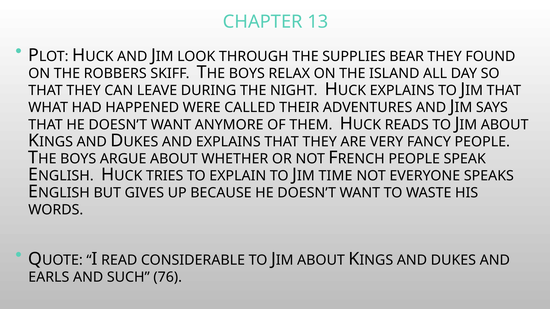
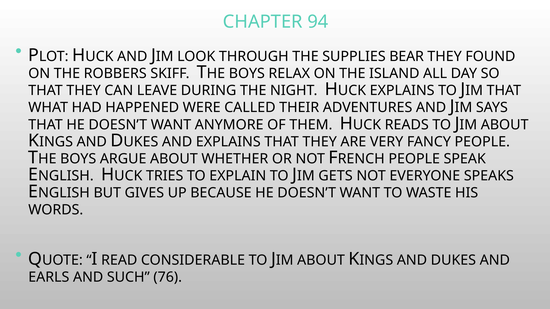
13: 13 -> 94 (318, 22)
TIME: TIME -> GETS (336, 176)
